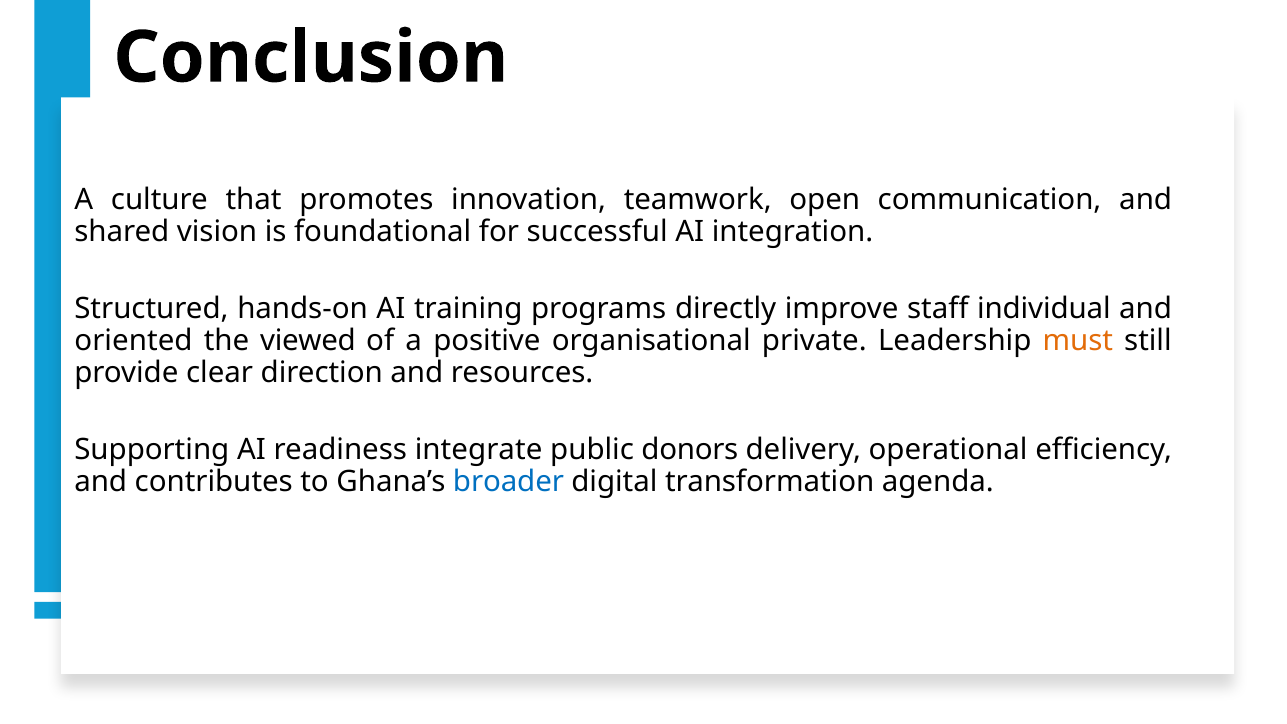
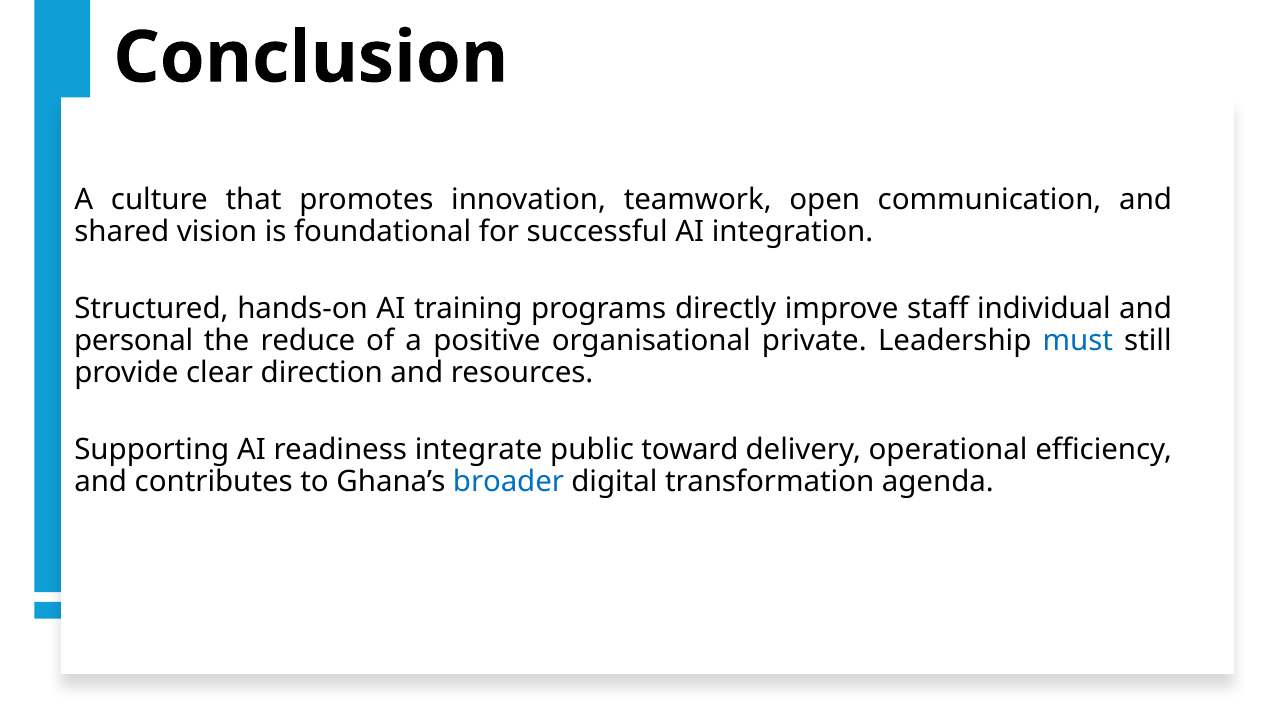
oriented: oriented -> personal (134, 341)
viewed: viewed -> reduce (308, 341)
must colour: orange -> blue (1078, 341)
donors: donors -> toward (690, 450)
